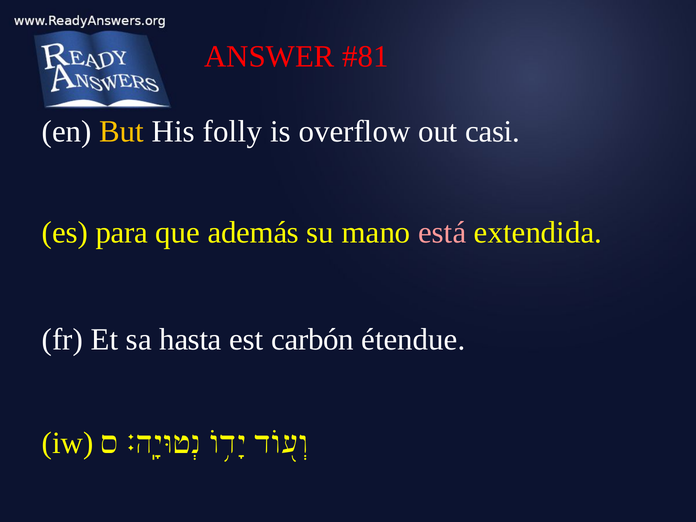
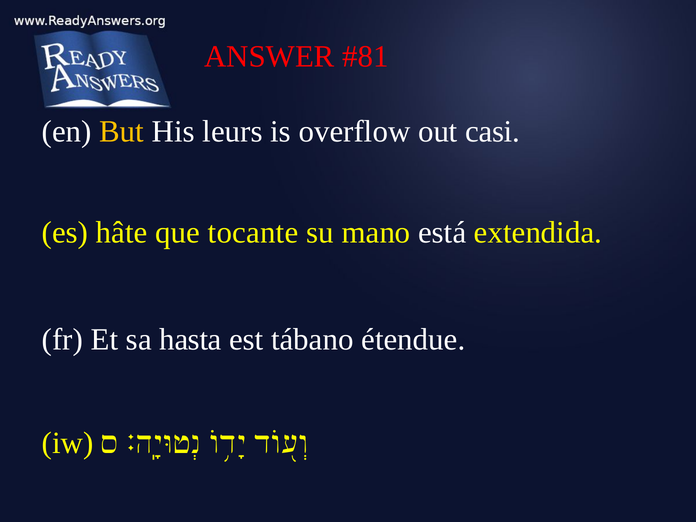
folly: folly -> leurs (233, 131)
para: para -> hâte (122, 232)
además: además -> tocante (253, 232)
está colour: pink -> white (442, 232)
carbón: carbón -> tábano (312, 340)
